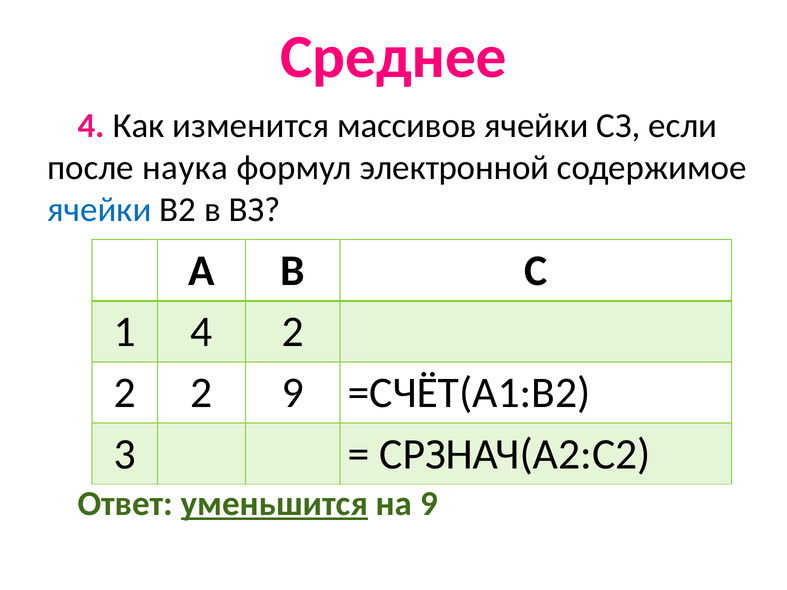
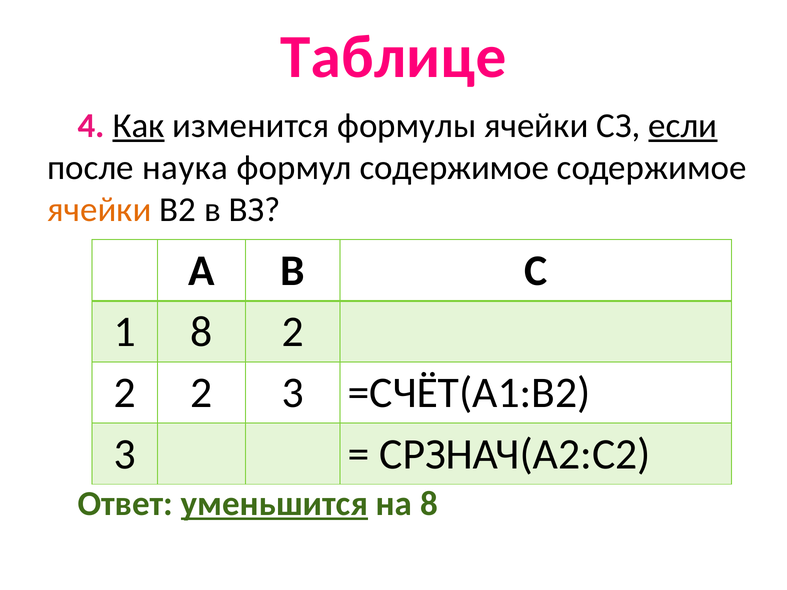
Среднее: Среднее -> Таблице (393, 57)
Как underline: none -> present (139, 126)
массивов: массивов -> формулы (407, 126)
если underline: none -> present (683, 126)
формул электронной: электронной -> содержимое (454, 168)
ячейки colour: blue -> orange (99, 210)
1 4: 4 -> 8 (201, 332)
2 9: 9 -> 3 (293, 393)
на 9: 9 -> 8 (429, 504)
